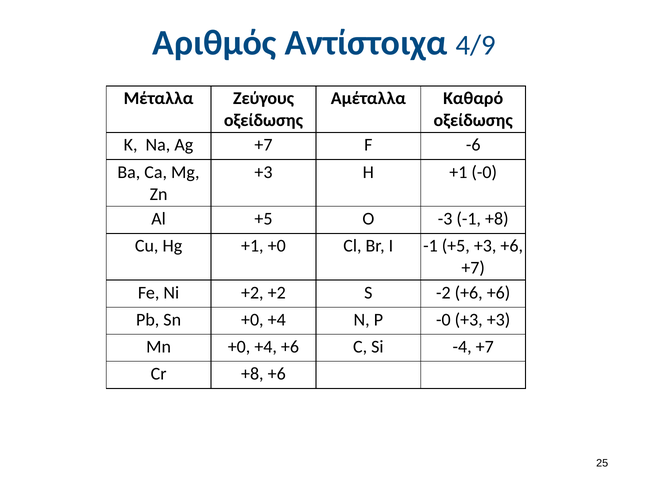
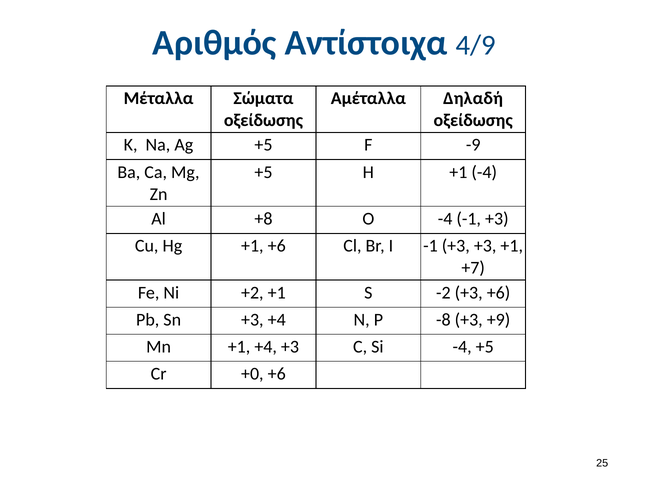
Ζεύγους: Ζεύγους -> Σώματα (263, 98)
Καθαρό: Καθαρό -> Δηλαδή (473, 98)
Ag +7: +7 -> +5 (263, 145)
-6: -6 -> -9 (473, 145)
+3: +3 -> +5 (263, 172)
+1 -0: -0 -> -4 (484, 172)
Al +5: +5 -> +8 (263, 219)
O -3: -3 -> -4 (445, 219)
+8: +8 -> +3 (497, 219)
+1 +0: +0 -> +6 (277, 246)
I -1 +5: +5 -> +3 (456, 246)
+3 +6: +6 -> +1 (512, 246)
+2 +2: +2 -> +1 (277, 293)
-2 +6: +6 -> +3 (469, 293)
Sn +0: +0 -> +3 (252, 320)
P -0: -0 -> -8 (443, 320)
+3 +3: +3 -> +9 (499, 320)
Mn +0: +0 -> +1 (239, 347)
+4 +6: +6 -> +3 (290, 347)
-4 +7: +7 -> +5 (485, 347)
Cr +8: +8 -> +0 (252, 374)
